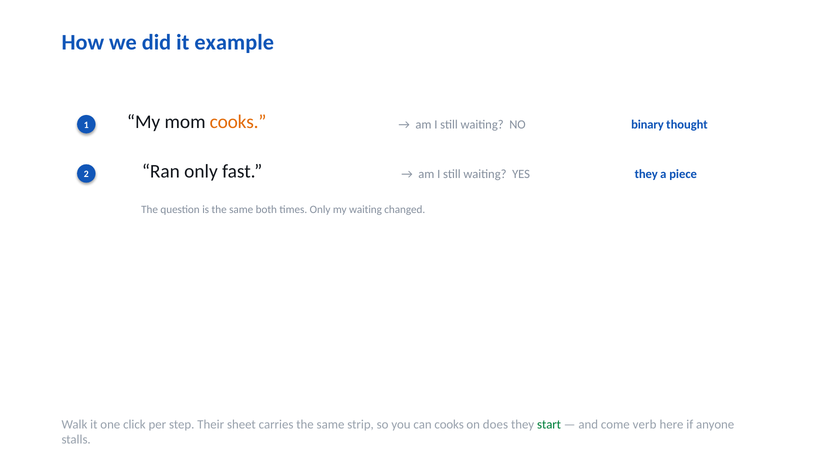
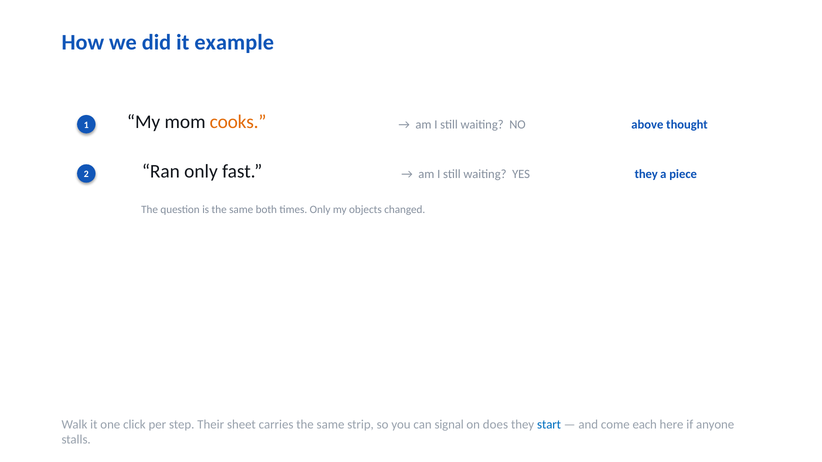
binary: binary -> above (647, 125)
my waiting: waiting -> objects (365, 210)
can cooks: cooks -> signal (449, 425)
start colour: green -> blue (549, 425)
verb: verb -> each (645, 425)
